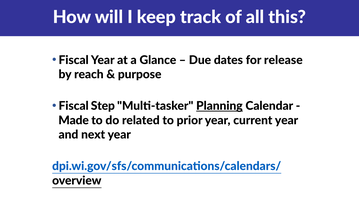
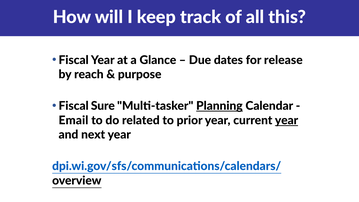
Step: Step -> Sure (103, 106)
Made: Made -> Email (73, 120)
year underline: none -> present (287, 120)
